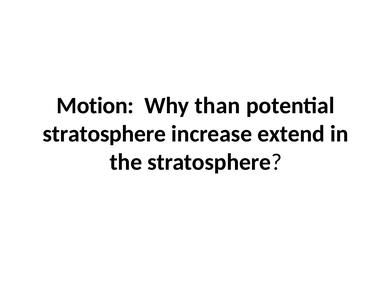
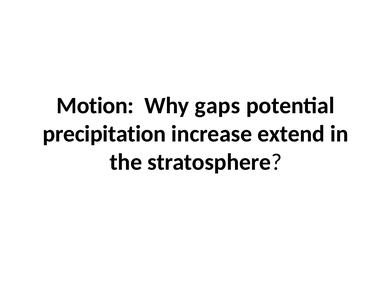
than: than -> gaps (217, 106)
stratosphere: stratosphere -> precipitation (104, 134)
